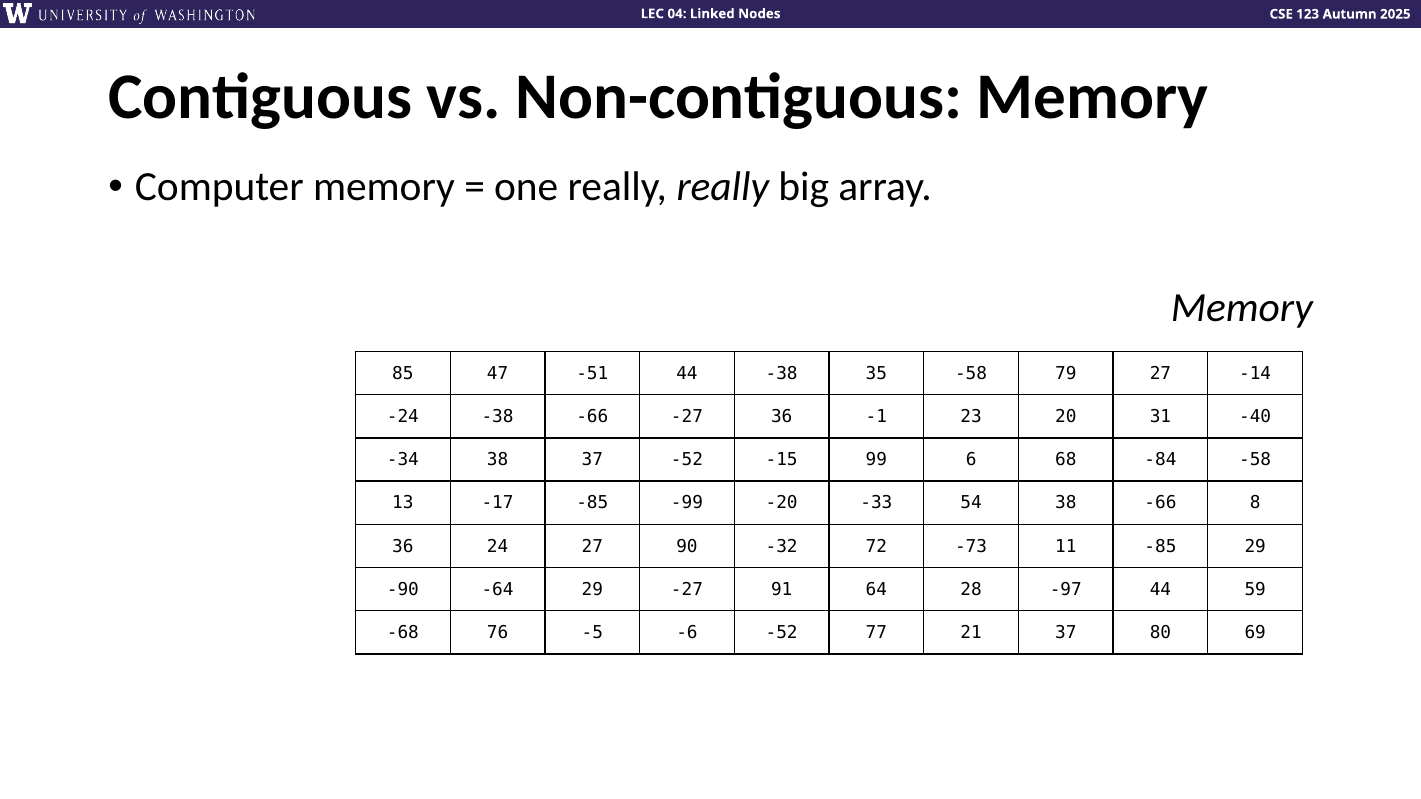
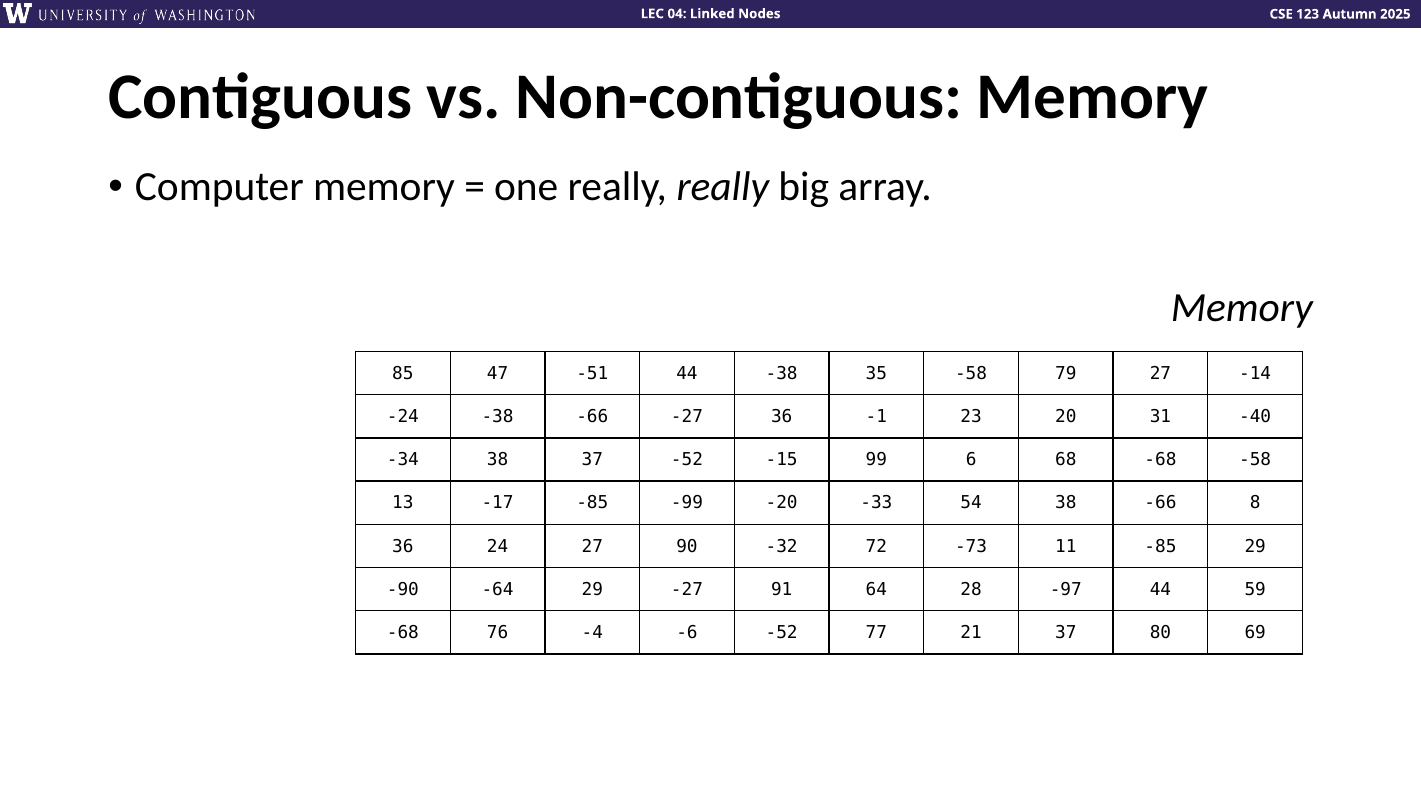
68 -84: -84 -> -68 (1160, 460)
-5: -5 -> -4 (592, 633)
